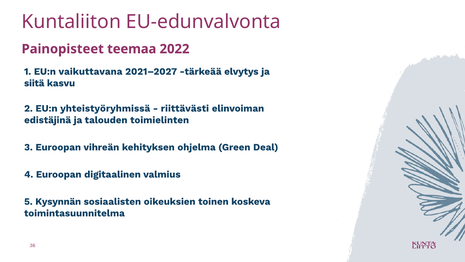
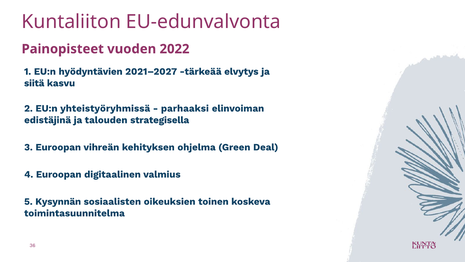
teemaa: teemaa -> vuoden (132, 49)
vaikuttavana: vaikuttavana -> hyödyntävien (91, 71)
riittävästi: riittävästi -> parhaaksi (185, 108)
toimielinten: toimielinten -> strategisella (160, 120)
